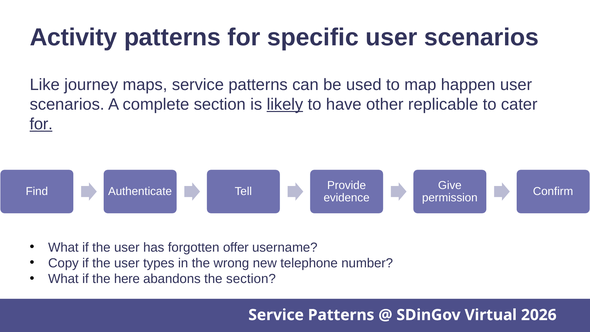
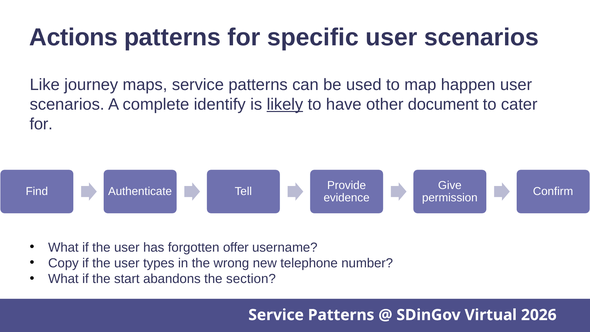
Activity: Activity -> Actions (74, 37)
complete section: section -> identify (220, 104)
replicable: replicable -> document (443, 104)
for underline: present -> none (41, 124)
here: here -> start (127, 279)
